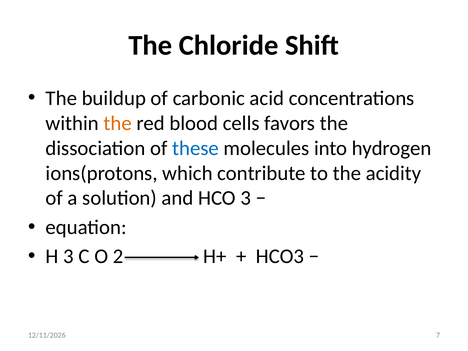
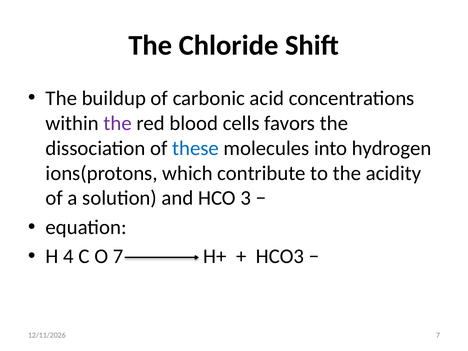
the colour: orange -> purple (118, 123)
H 3: 3 -> 4 (69, 256)
O 2: 2 -> 7 (118, 256)
